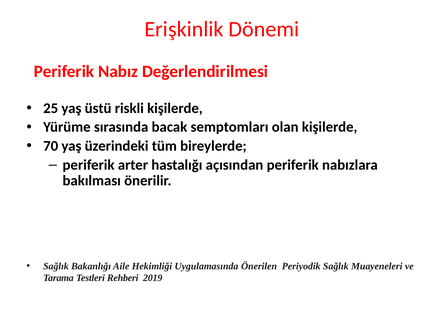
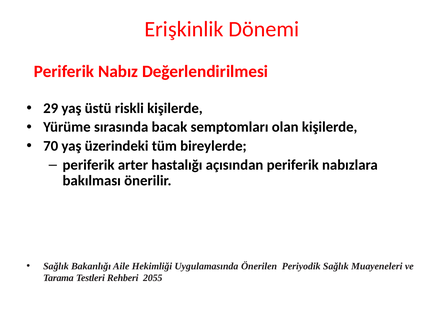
25: 25 -> 29 (51, 108)
2019: 2019 -> 2055 (153, 278)
